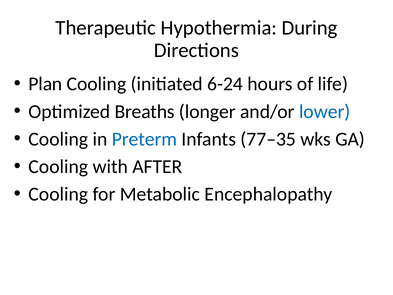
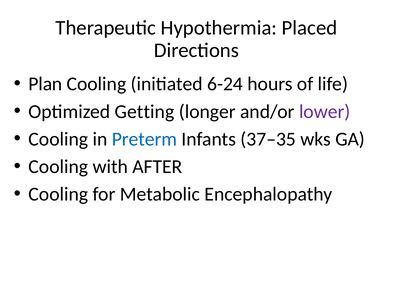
During: During -> Placed (309, 28)
Breaths: Breaths -> Getting (144, 111)
lower colour: blue -> purple (325, 111)
77–35: 77–35 -> 37–35 (268, 139)
